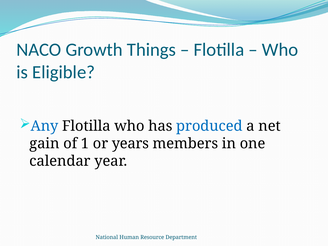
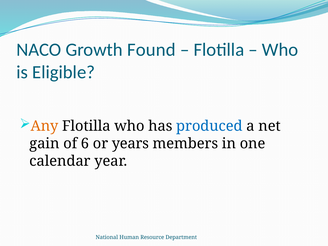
Things: Things -> Found (151, 50)
Any colour: blue -> orange (44, 126)
1: 1 -> 6 (85, 144)
